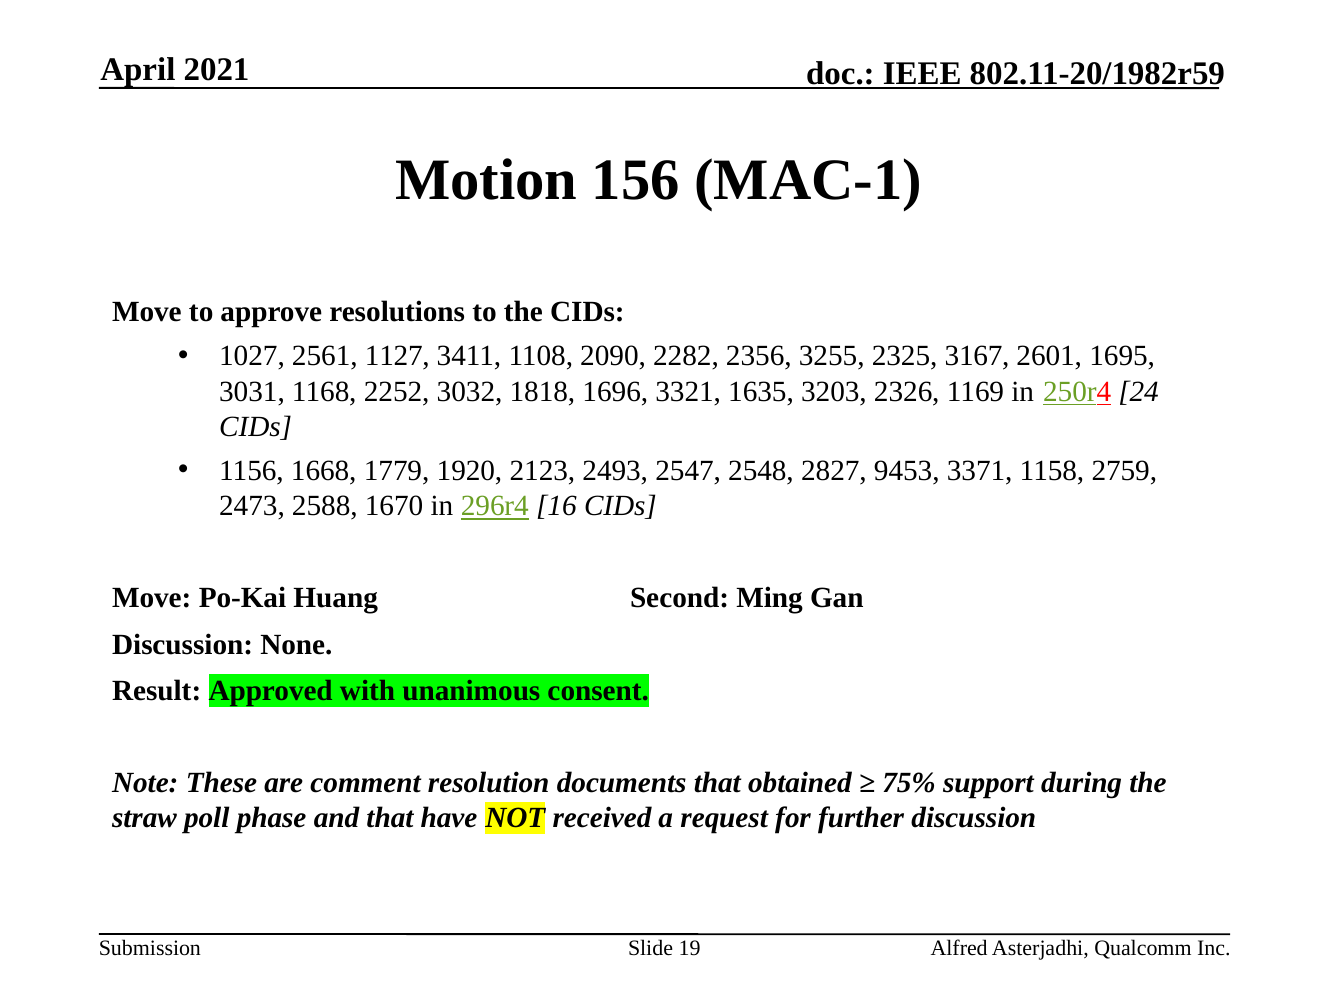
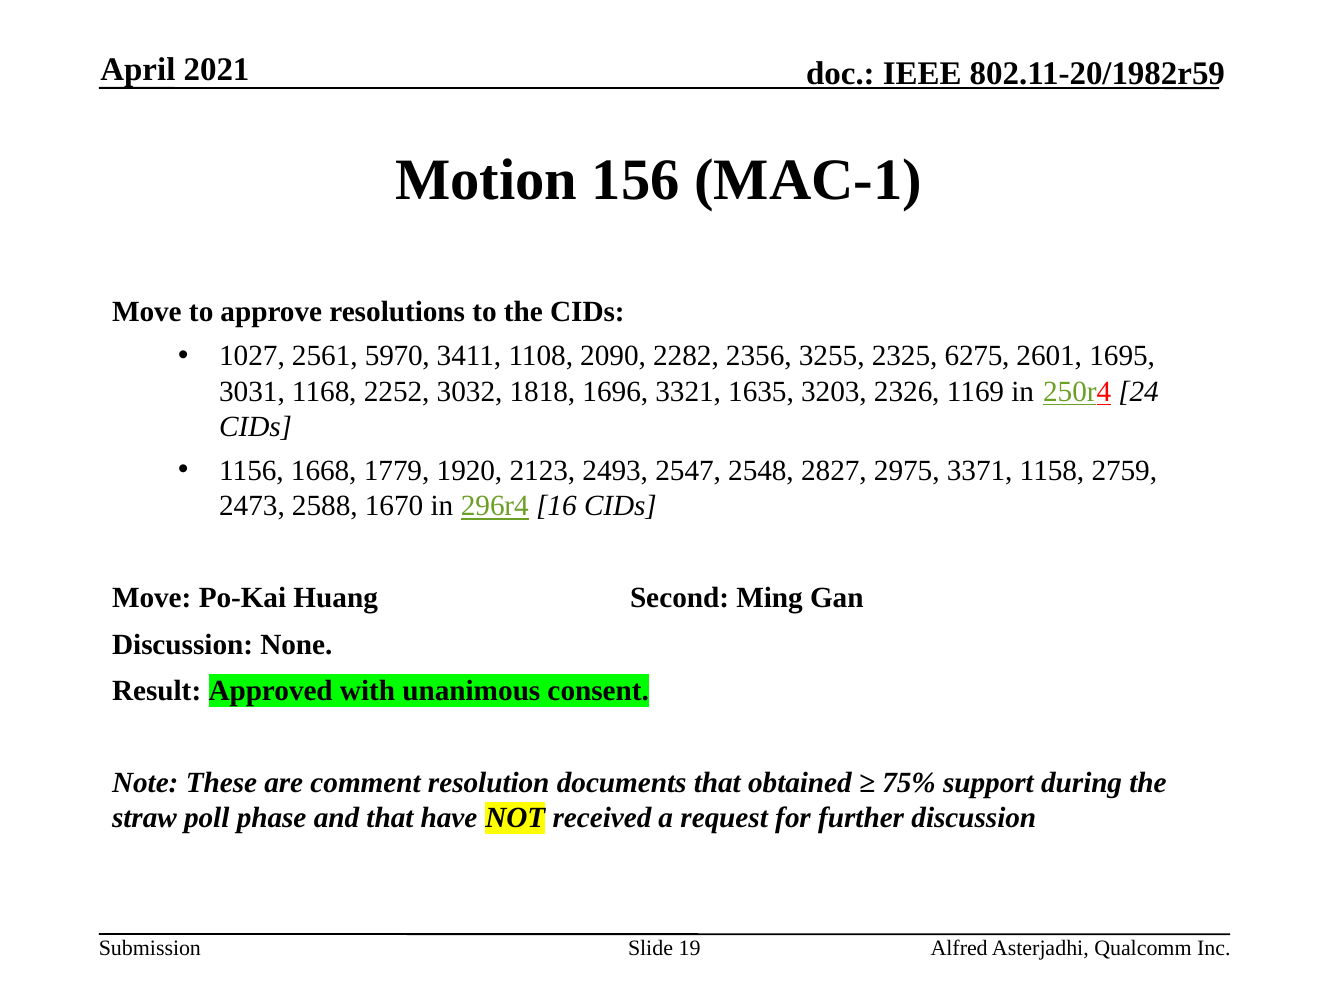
1127: 1127 -> 5970 (397, 356)
3167: 3167 -> 6275 (977, 356)
9453: 9453 -> 2975 (907, 471)
